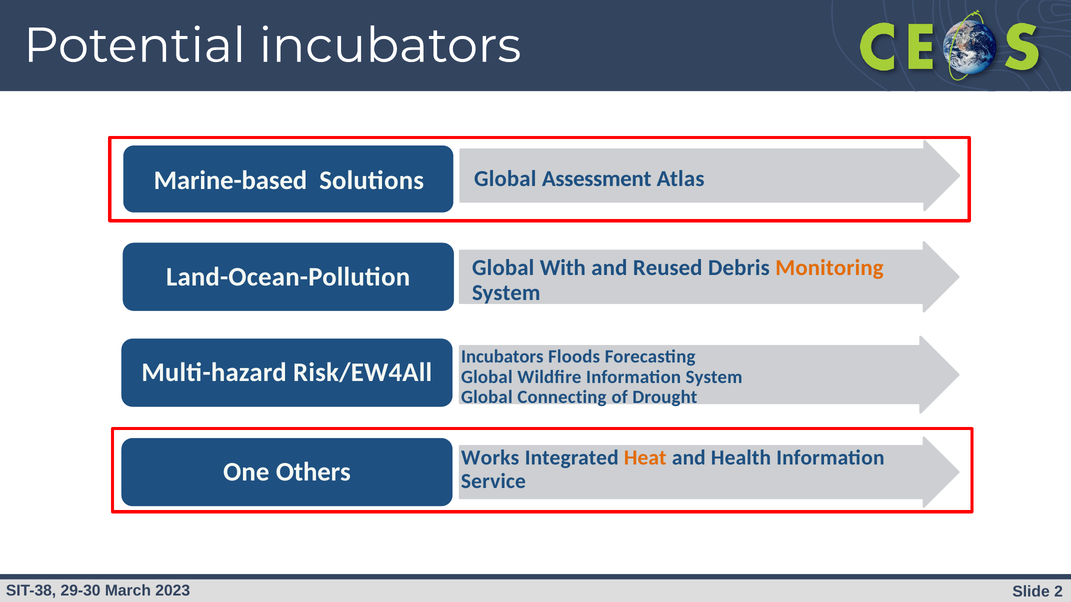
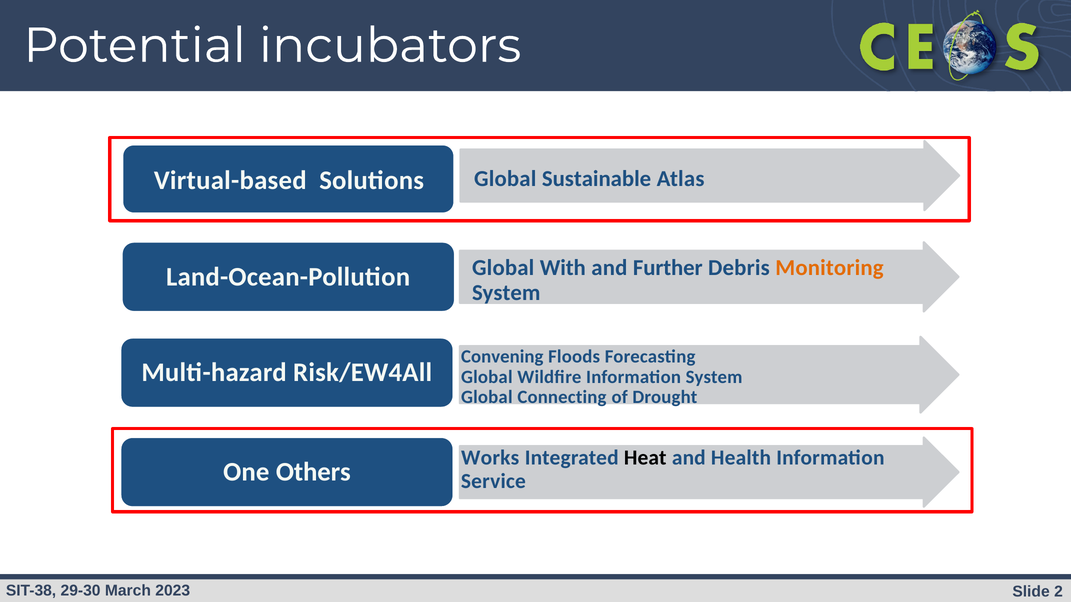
Assessment: Assessment -> Sustainable (597, 179)
Marine-based: Marine-based -> Virtual-based (230, 181)
Reused: Reused -> Further (668, 268)
Incubators: Incubators -> Convening (502, 357)
Heat colour: orange -> black (645, 458)
